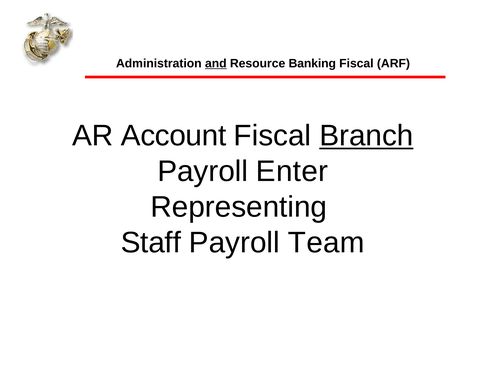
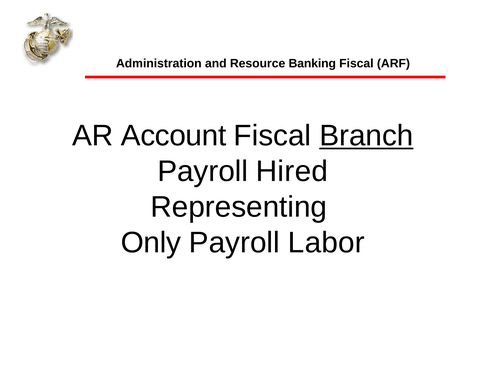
and underline: present -> none (216, 63)
Enter: Enter -> Hired (292, 171)
Staff: Staff -> Only (151, 242)
Team: Team -> Labor (326, 242)
